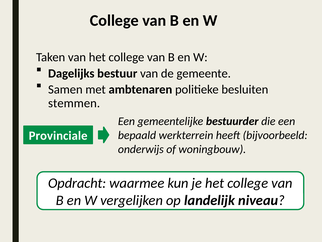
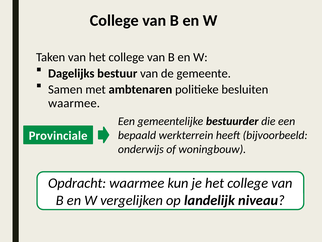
stemmen: stemmen -> waarmee (74, 103)
